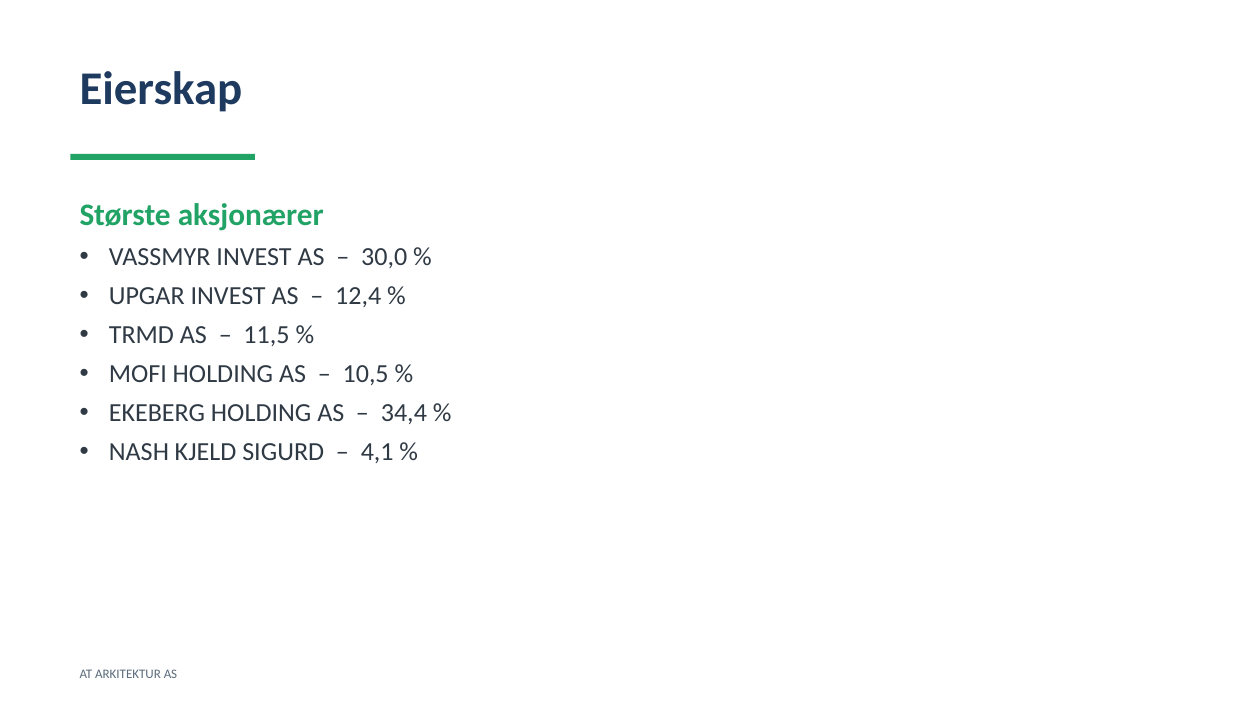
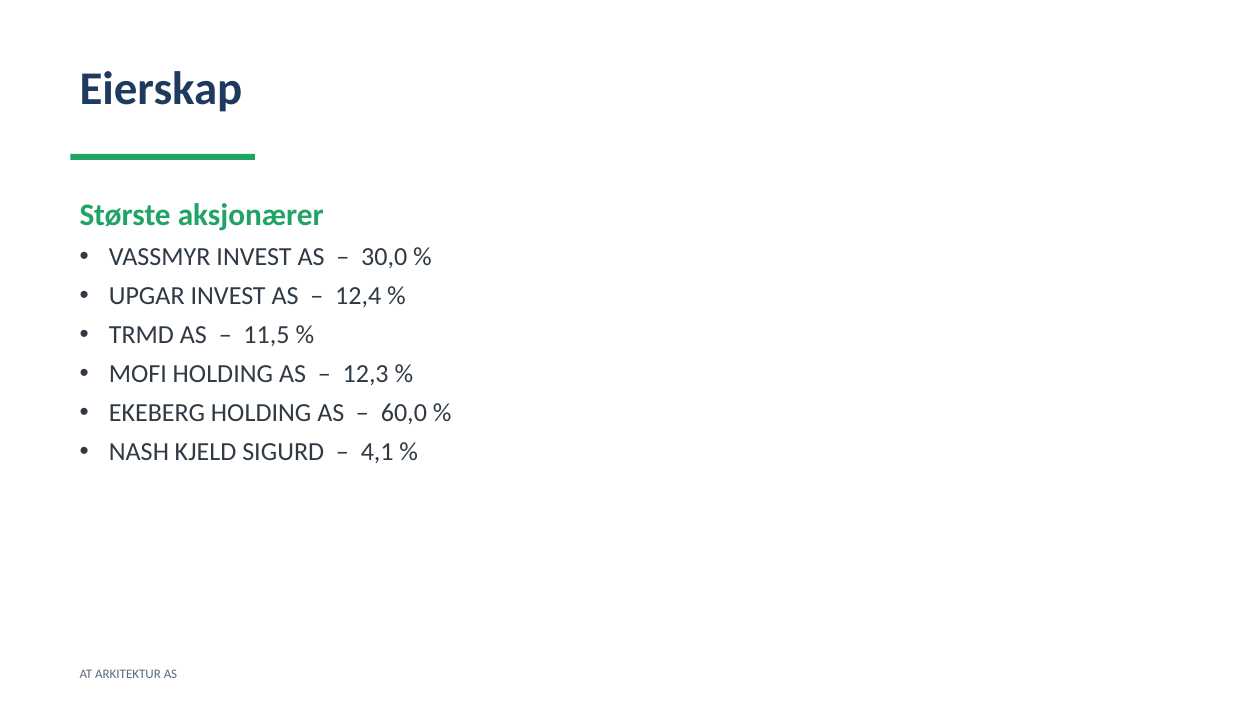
10,5: 10,5 -> 12,3 (366, 374)
34,4: 34,4 -> 60,0 (404, 413)
